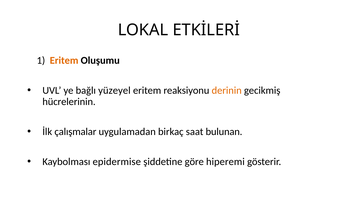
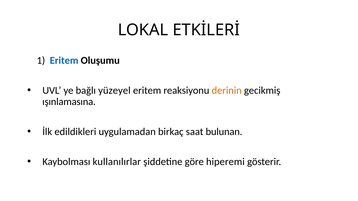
Eritem colour: orange -> blue (64, 61)
hücrelerinin: hücrelerinin -> ışınlamasına (69, 102)
çalışmalar: çalışmalar -> edildikleri (75, 132)
epidermise: epidermise -> kullanılırlar (117, 162)
